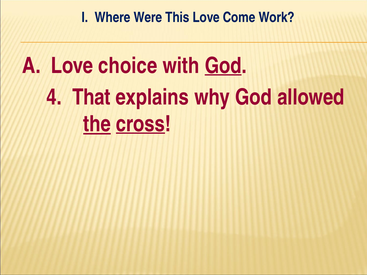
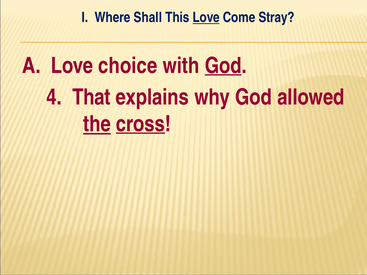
Were: Were -> Shall (148, 17)
Love underline: none -> present (206, 17)
Work: Work -> Stray (277, 17)
